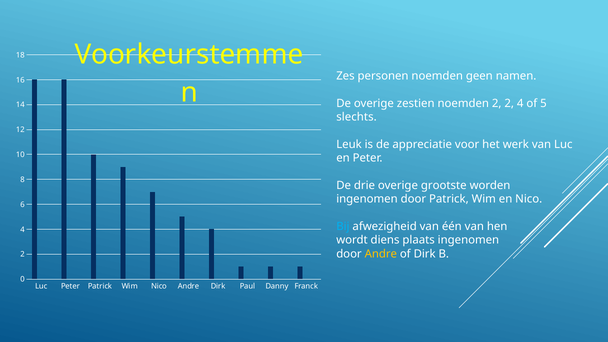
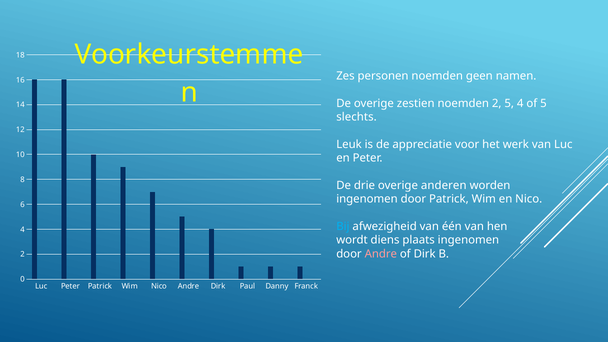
2 2: 2 -> 5 (509, 103)
grootste: grootste -> anderen (444, 185)
Andre colour: yellow -> pink (381, 254)
